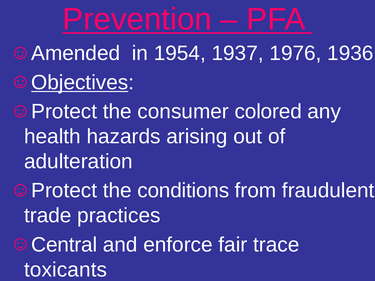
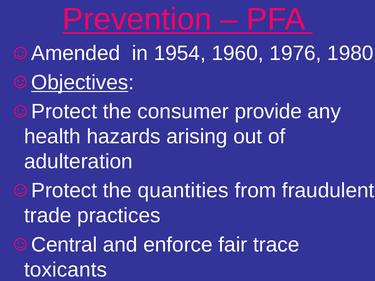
1937: 1937 -> 1960 (238, 53)
1936: 1936 -> 1980 (350, 53)
colored: colored -> provide (268, 112)
conditions: conditions -> quantities (183, 191)
